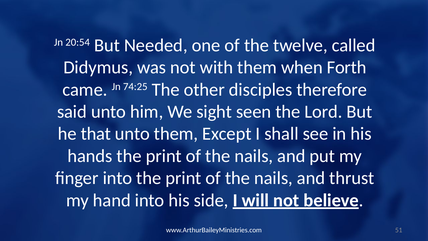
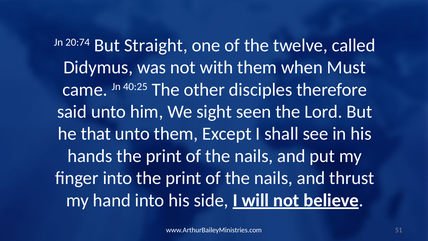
20:54: 20:54 -> 20:74 (78, 42)
Needed: Needed -> Straight (156, 45)
Forth: Forth -> Must (346, 67)
74:25: 74:25 -> 40:25 (135, 87)
